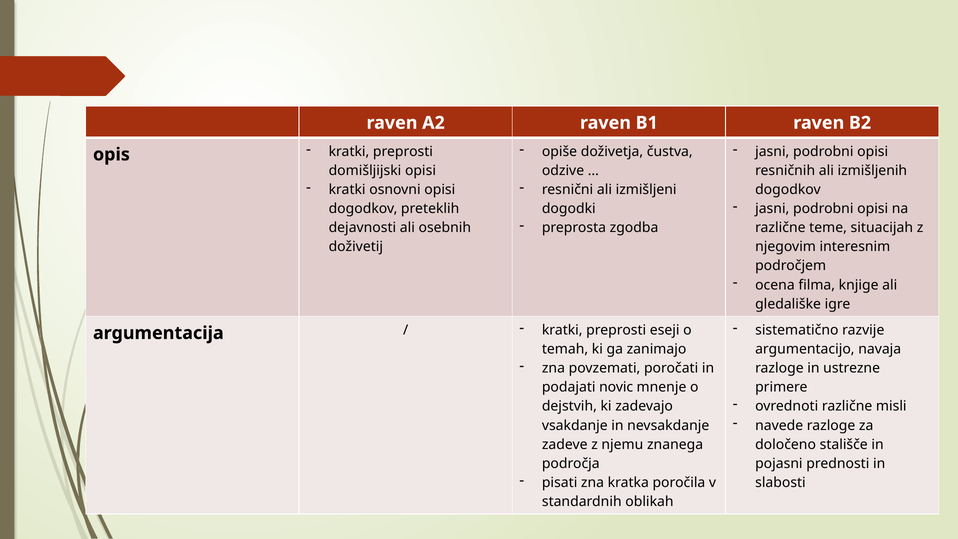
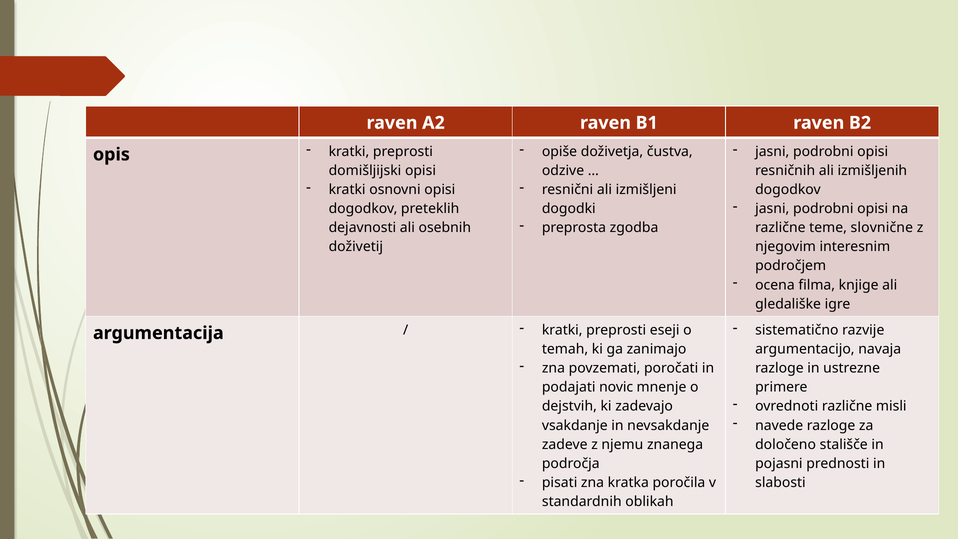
situacijah: situacijah -> slovnične (882, 228)
